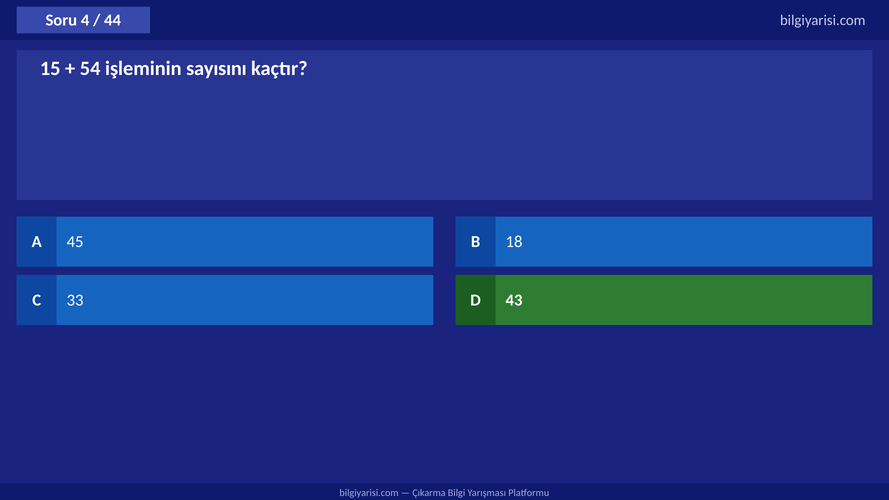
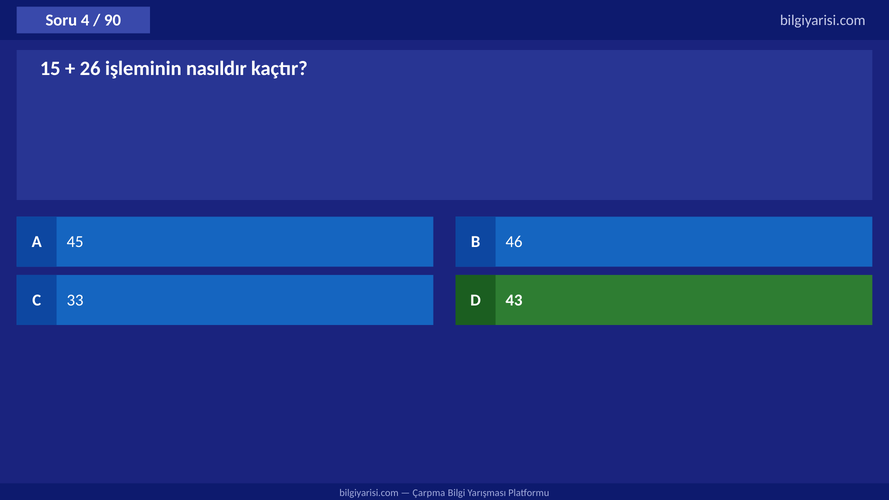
44: 44 -> 90 (113, 20)
54: 54 -> 26 (90, 68)
sayısını: sayısını -> nasıldır (216, 68)
18: 18 -> 46 (514, 242)
Çıkarma: Çıkarma -> Çarpma (429, 493)
